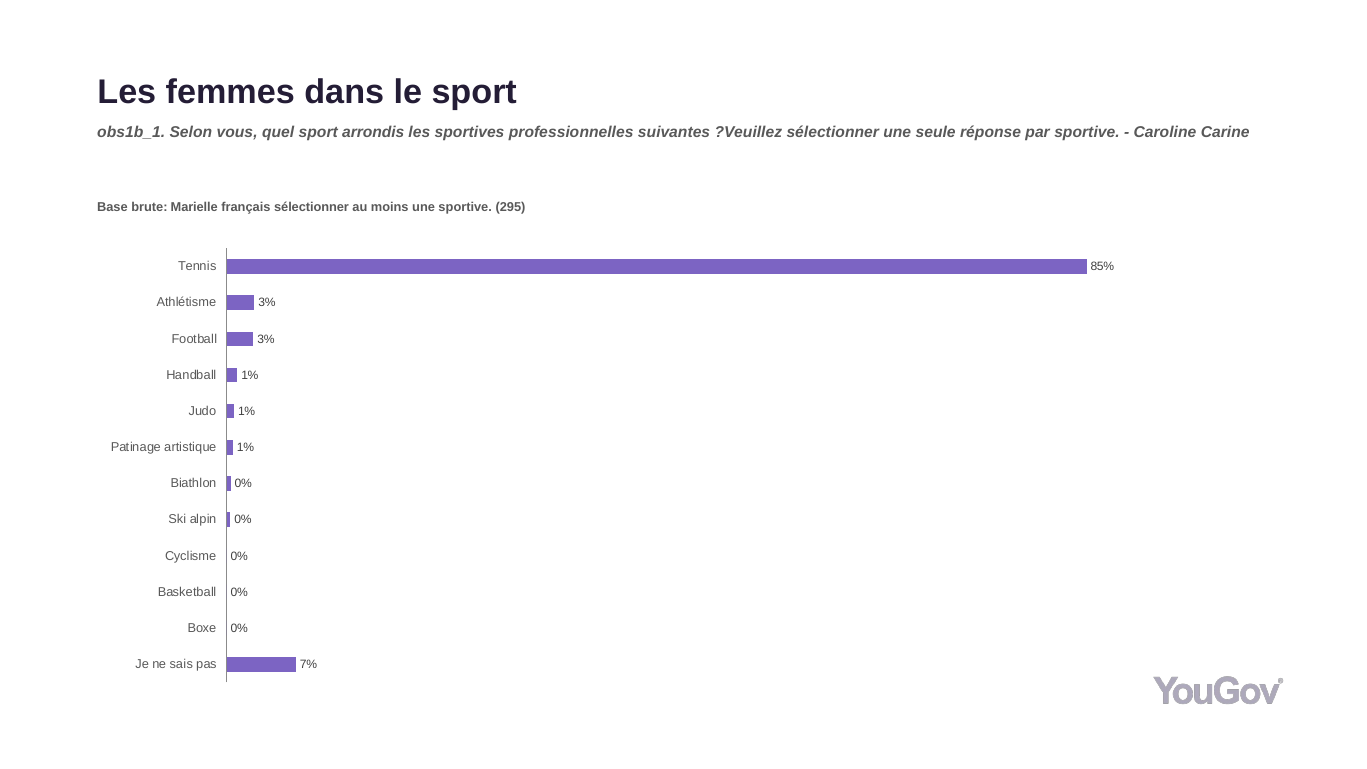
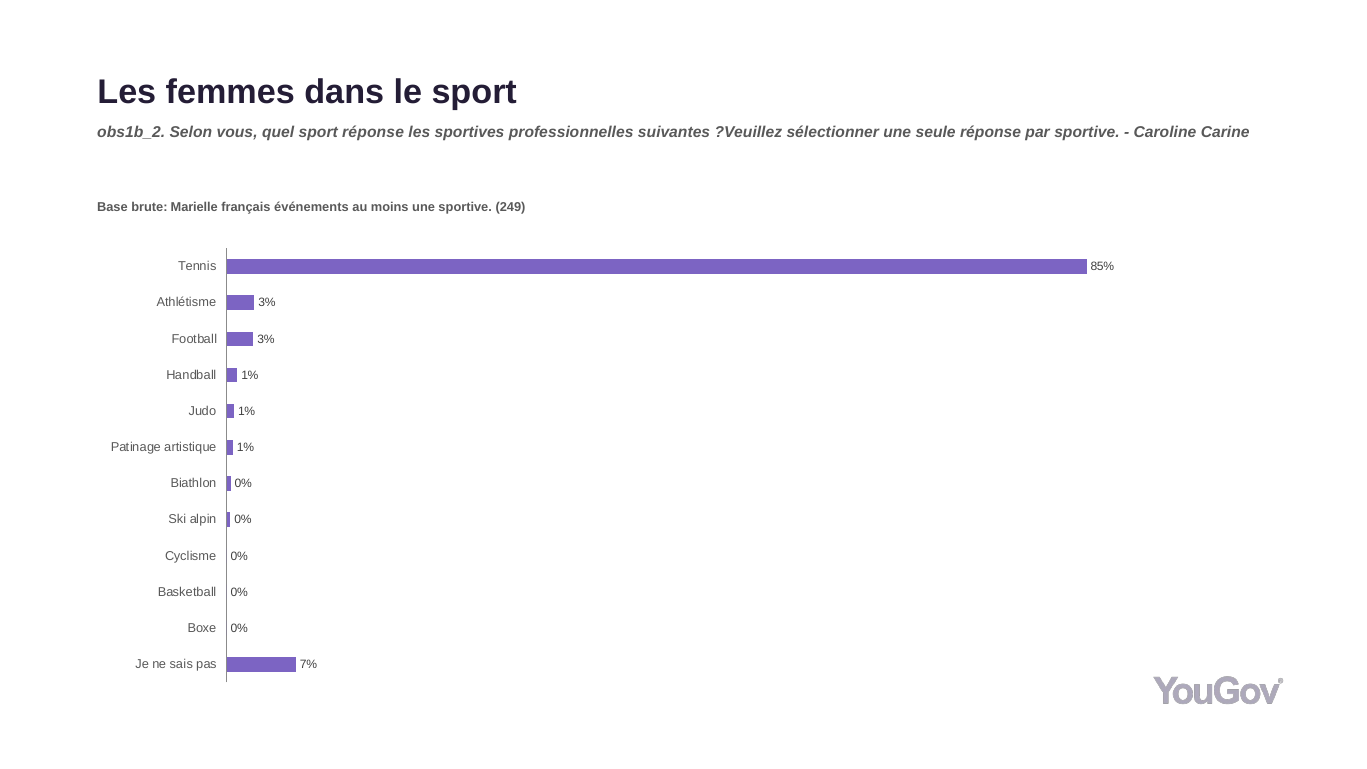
obs1b_1: obs1b_1 -> obs1b_2 (131, 133)
sport arrondis: arrondis -> réponse (373, 133)
français sélectionner: sélectionner -> événements (311, 208)
295: 295 -> 249 (511, 208)
